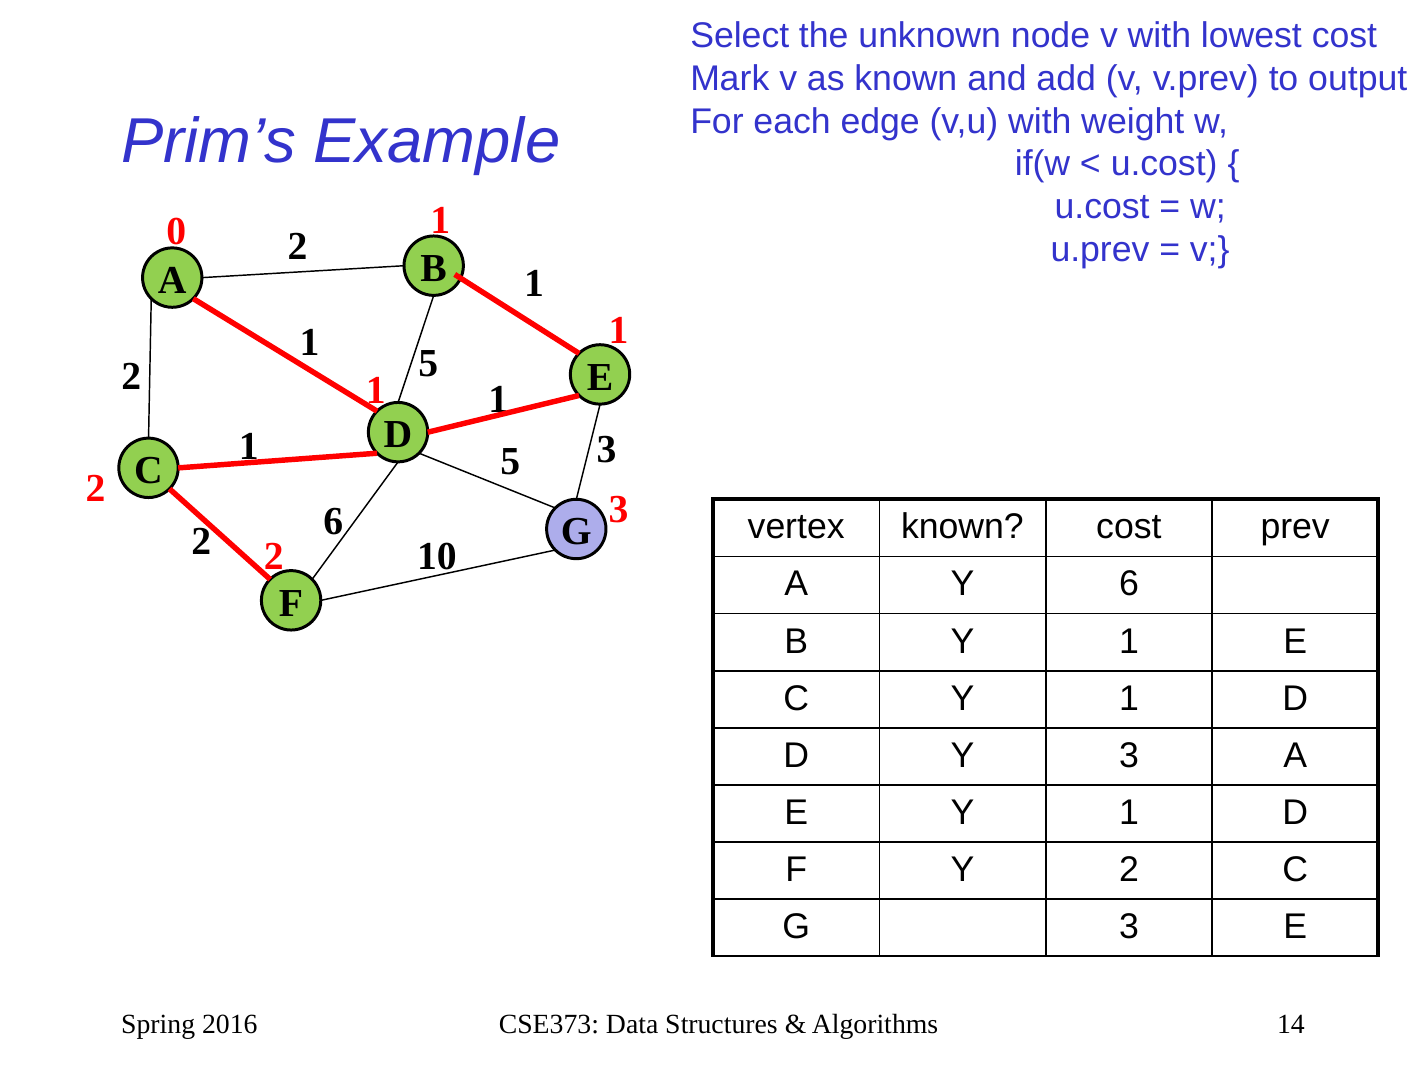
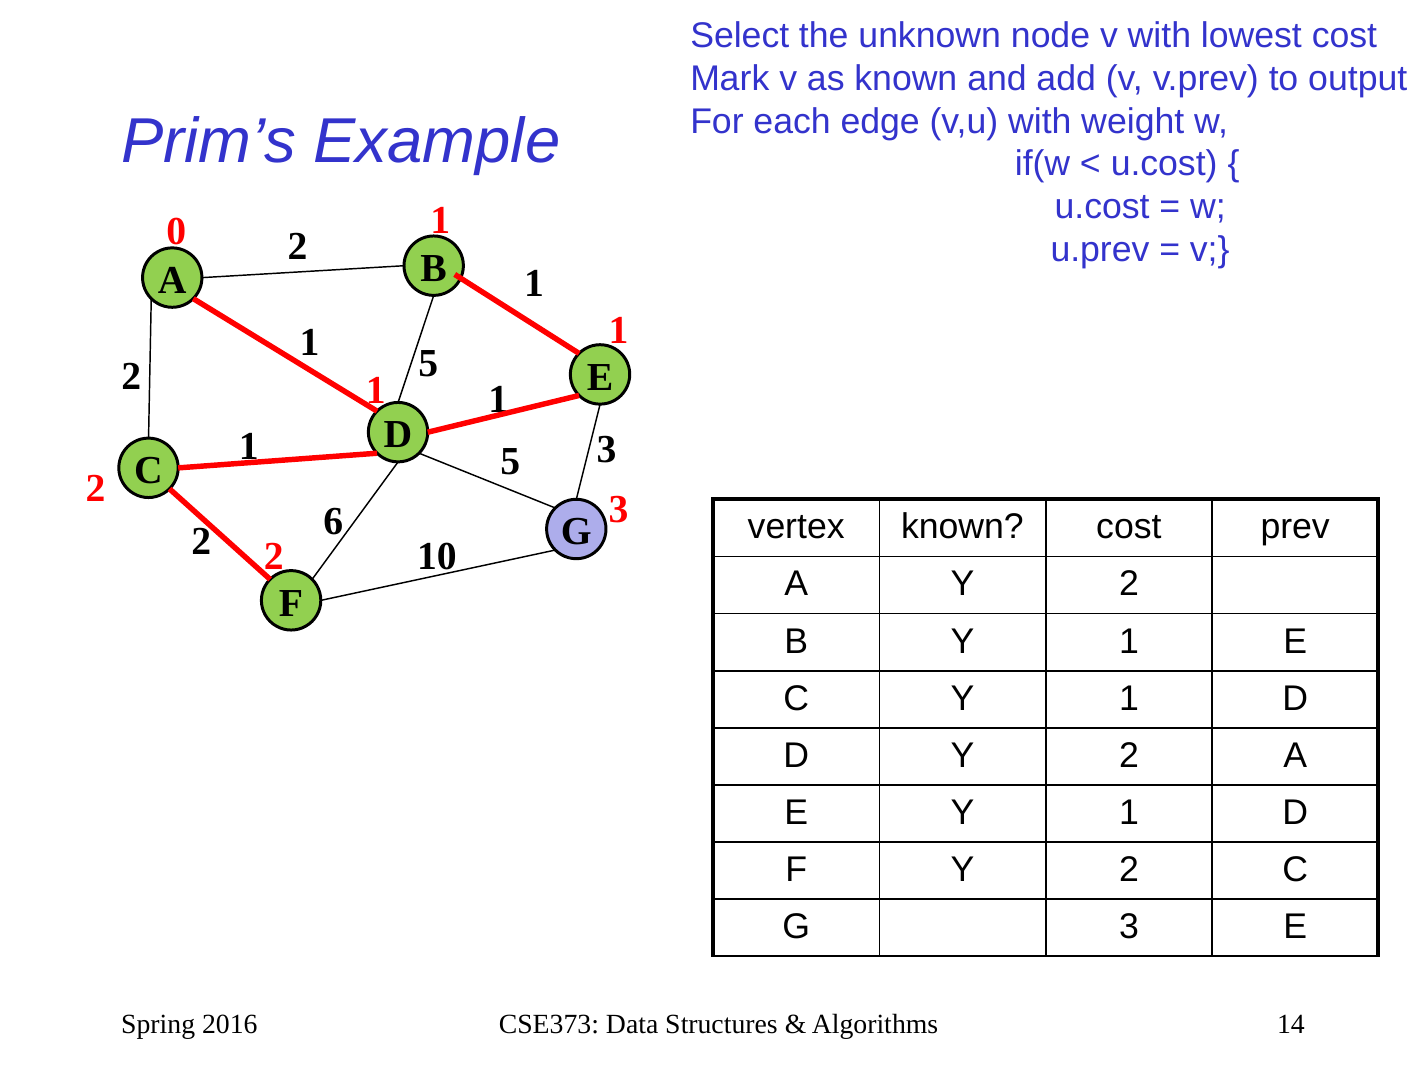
A Y 6: 6 -> 2 (1129, 584)
D Y 3: 3 -> 2 (1129, 755)
